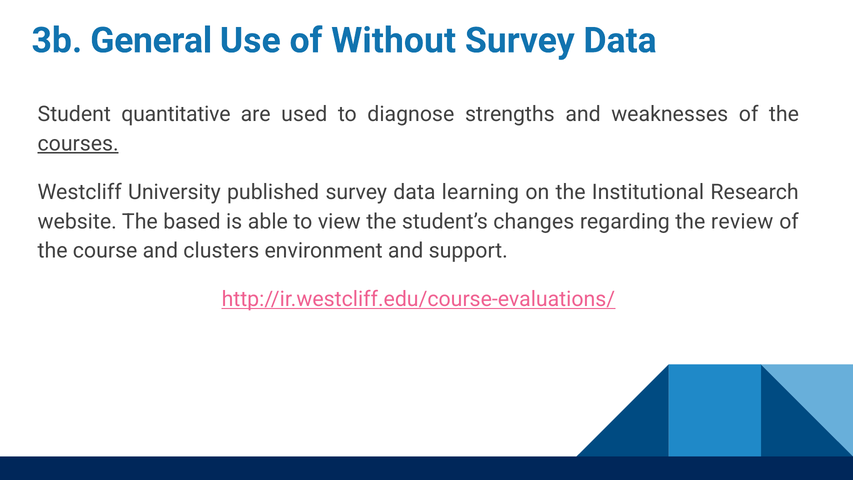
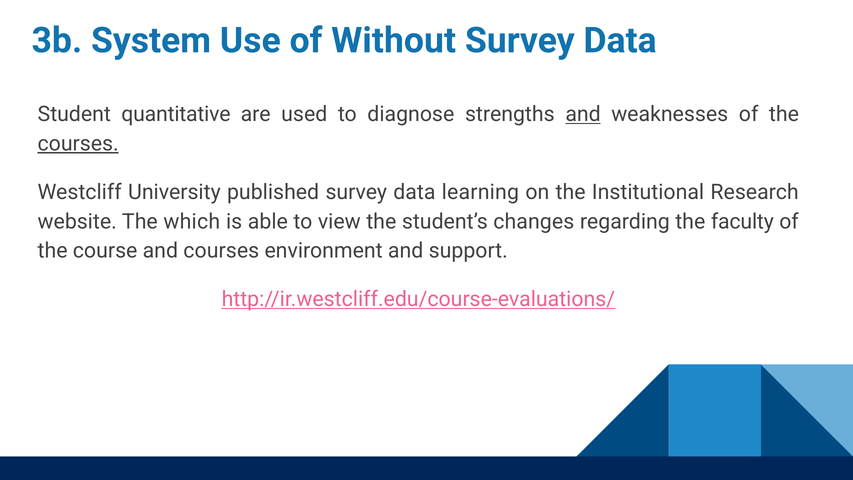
General: General -> System (151, 41)
and underline: none -> present (583, 114)
based: based -> which (192, 221)
review: review -> faculty (742, 221)
and clusters: clusters -> courses (221, 251)
